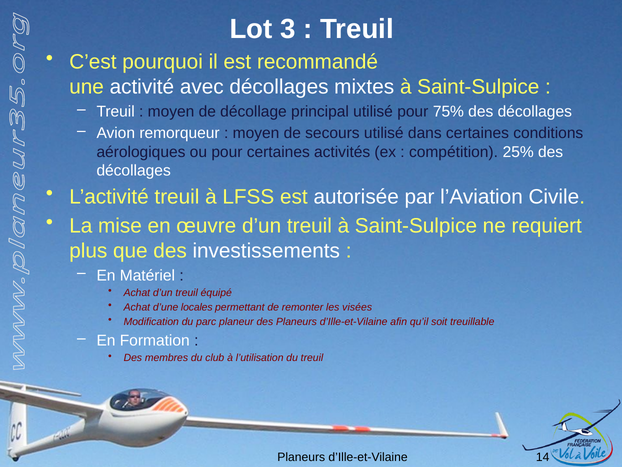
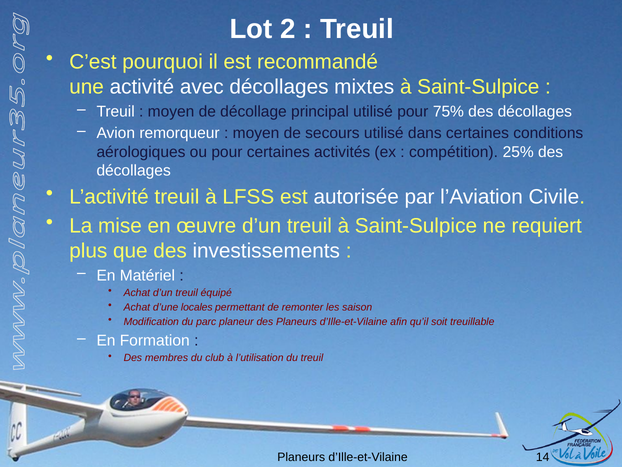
3: 3 -> 2 (288, 29)
visées: visées -> saison (357, 307)
